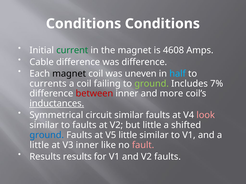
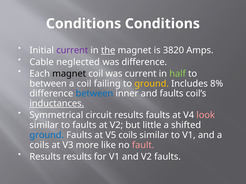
current colour: green -> purple (72, 50)
the underline: none -> present (108, 50)
4608: 4608 -> 3820 (173, 50)
Cable difference: difference -> neglected (78, 62)
was uneven: uneven -> current (141, 74)
half colour: light blue -> light green (178, 74)
currents: currents -> between (48, 84)
ground colour: light green -> yellow (152, 84)
7%: 7% -> 8% (217, 84)
between colour: red -> blue (94, 94)
and more: more -> faults (172, 94)
circuit similar: similar -> results (129, 115)
V5 little: little -> coils (128, 135)
little: little -> coils (39, 145)
V3 inner: inner -> more (87, 145)
